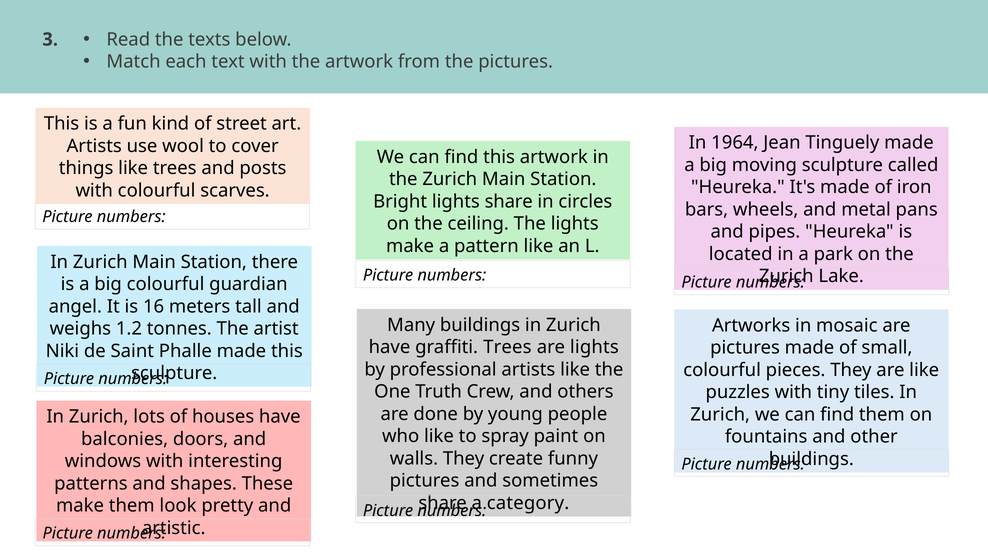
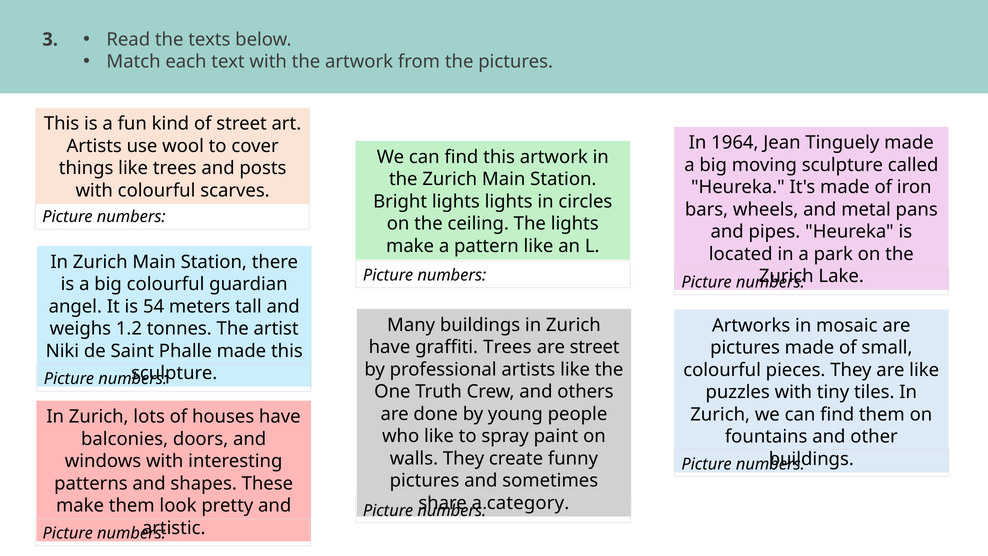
lights share: share -> lights (509, 202)
16: 16 -> 54 (154, 306)
are lights: lights -> street (595, 347)
